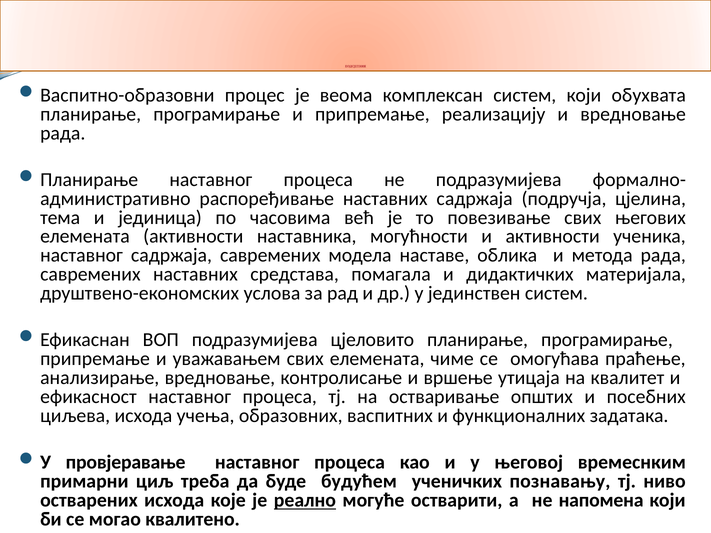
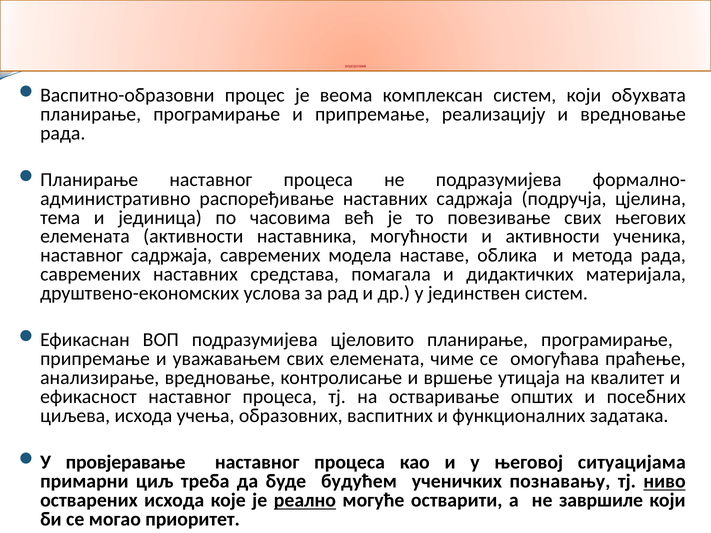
времеснким: времеснким -> ситуацијама (632, 463)
ниво underline: none -> present (665, 482)
напомена: напомена -> завршиле (601, 501)
квалитено: квалитено -> приоритет (193, 520)
